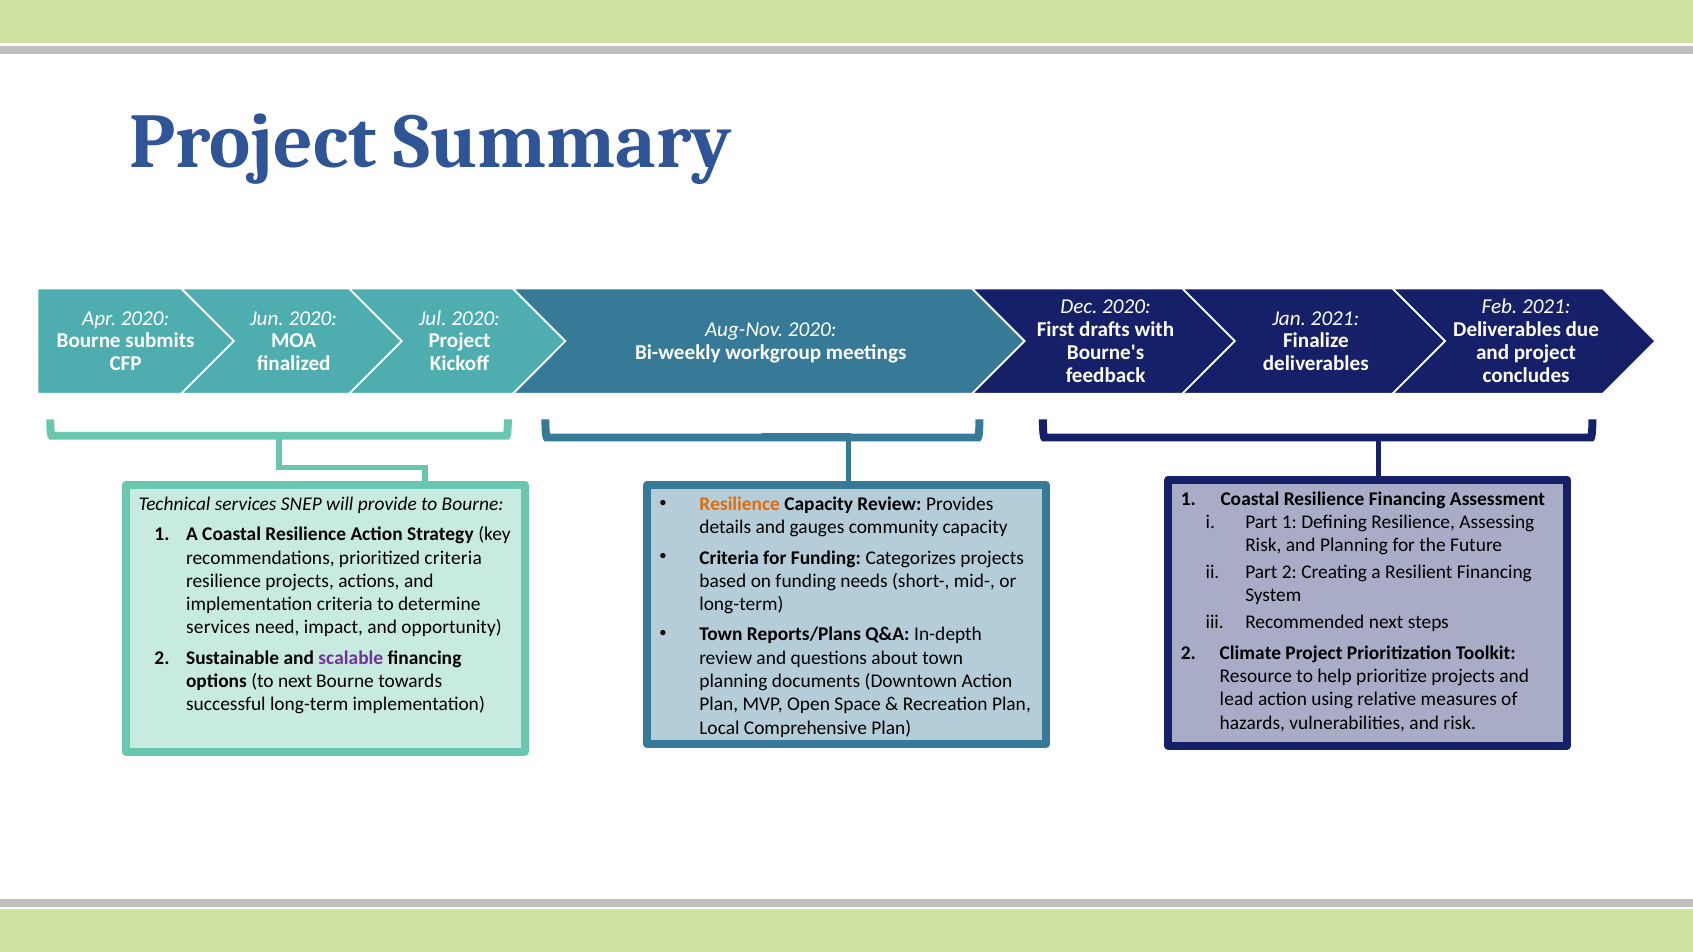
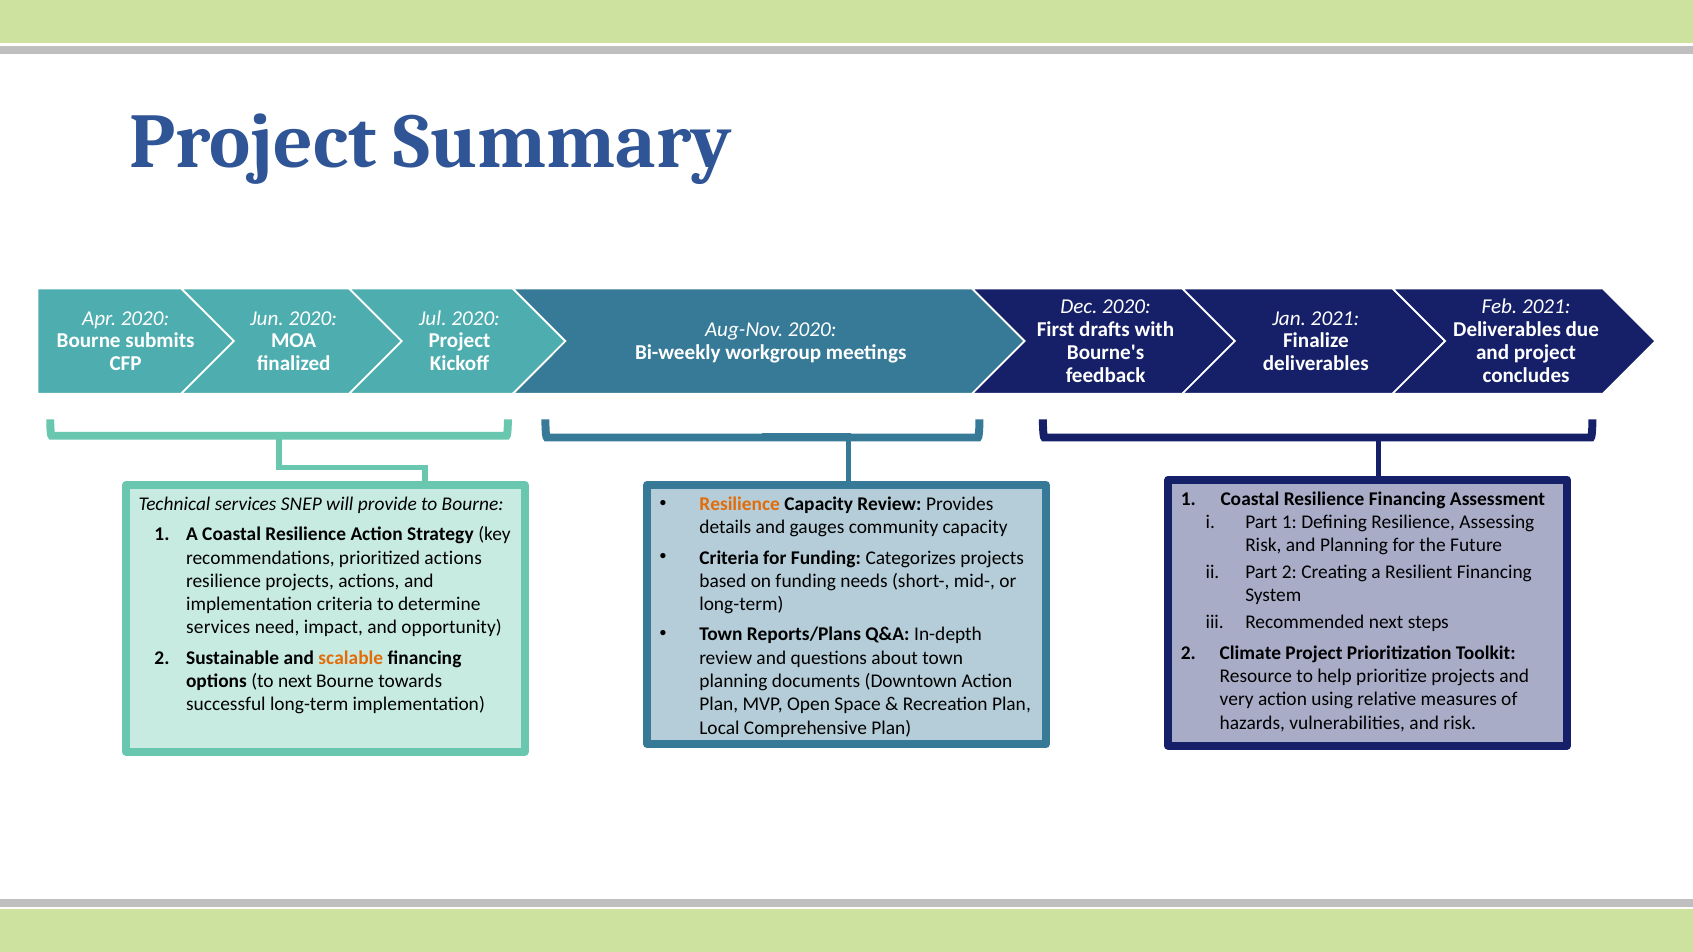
prioritized criteria: criteria -> actions (453, 558)
scalable colour: purple -> orange (351, 658)
lead: lead -> very (1237, 700)
